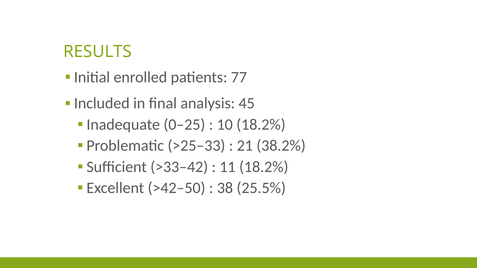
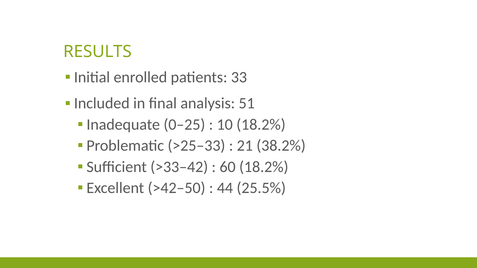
77: 77 -> 33 (239, 77)
45: 45 -> 51 (247, 103)
11: 11 -> 60 (228, 167)
38: 38 -> 44 (225, 188)
